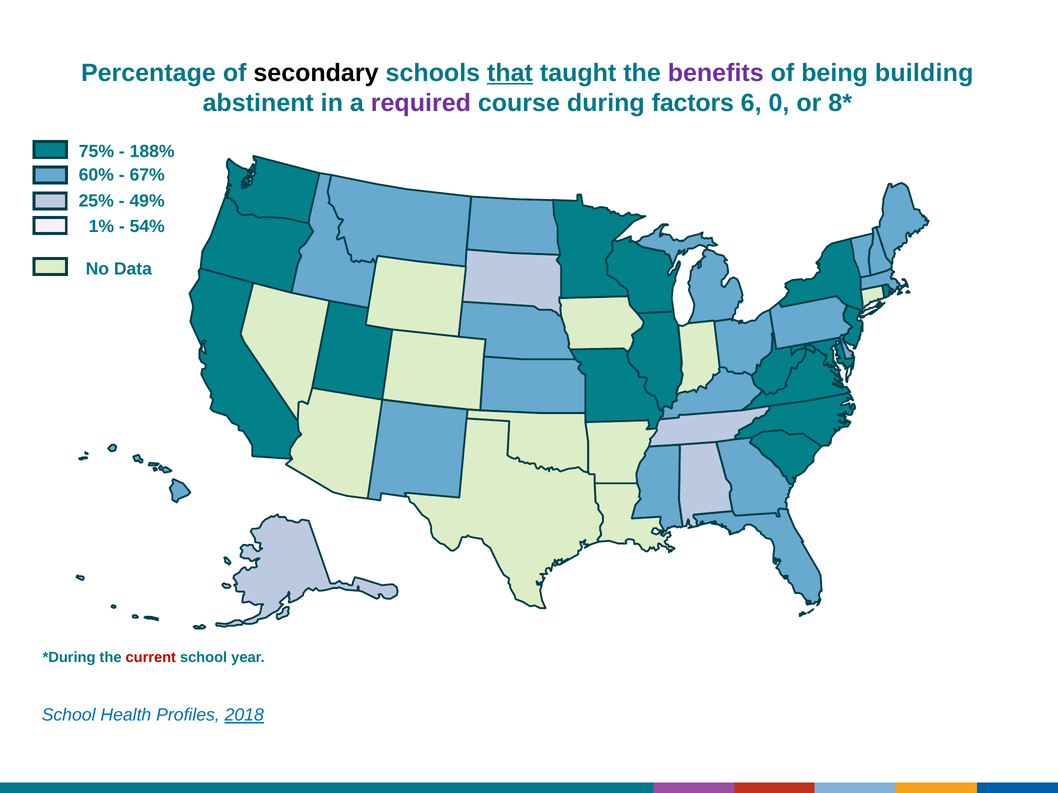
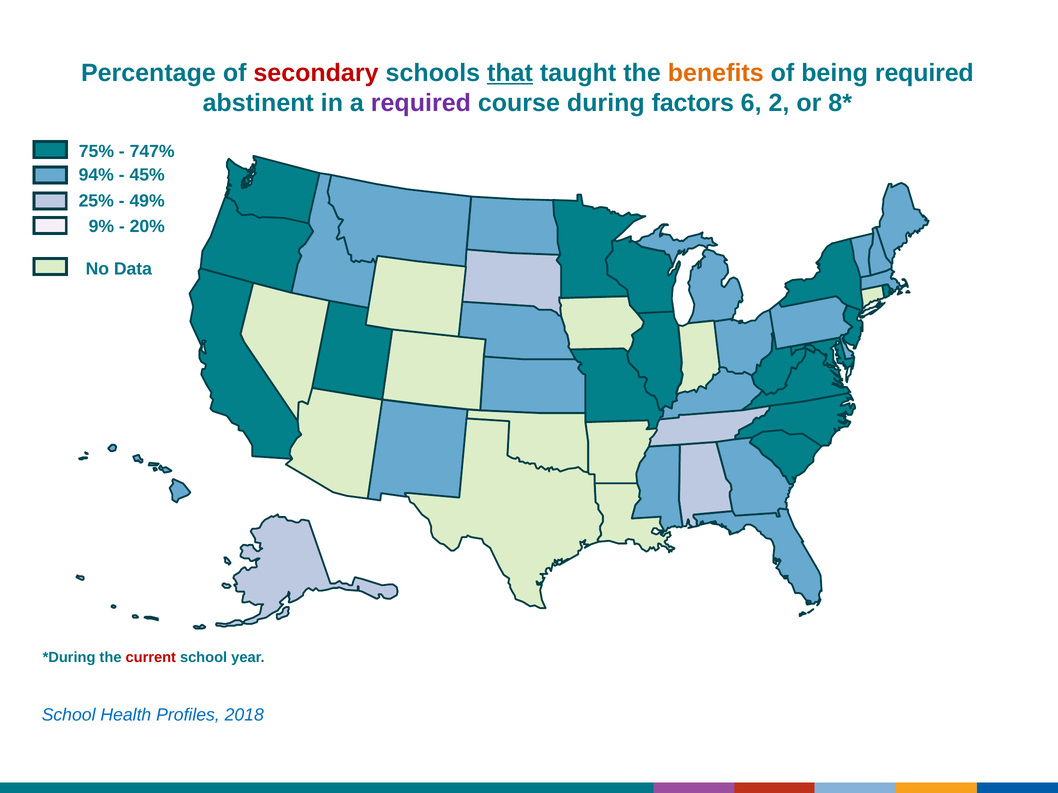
secondary colour: black -> red (316, 73)
benefits colour: purple -> orange (716, 73)
being building: building -> required (924, 73)
0: 0 -> 2 (779, 103)
188%: 188% -> 747% (152, 151)
60%: 60% -> 94% (96, 175)
67%: 67% -> 45% (147, 175)
1%: 1% -> 9% (101, 227)
54%: 54% -> 20% (147, 227)
2018 underline: present -> none (244, 716)
